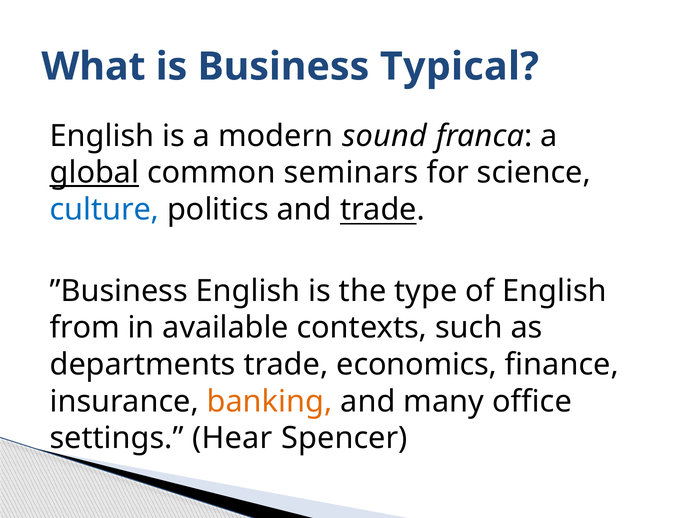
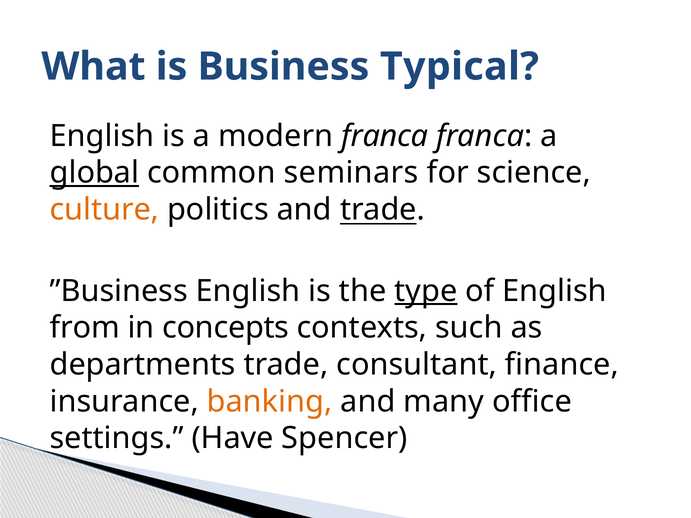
modern sound: sound -> franca (385, 136)
culture colour: blue -> orange (104, 210)
type underline: none -> present (426, 291)
available: available -> concepts (226, 328)
economics: economics -> consultant (417, 365)
Hear: Hear -> Have (233, 439)
